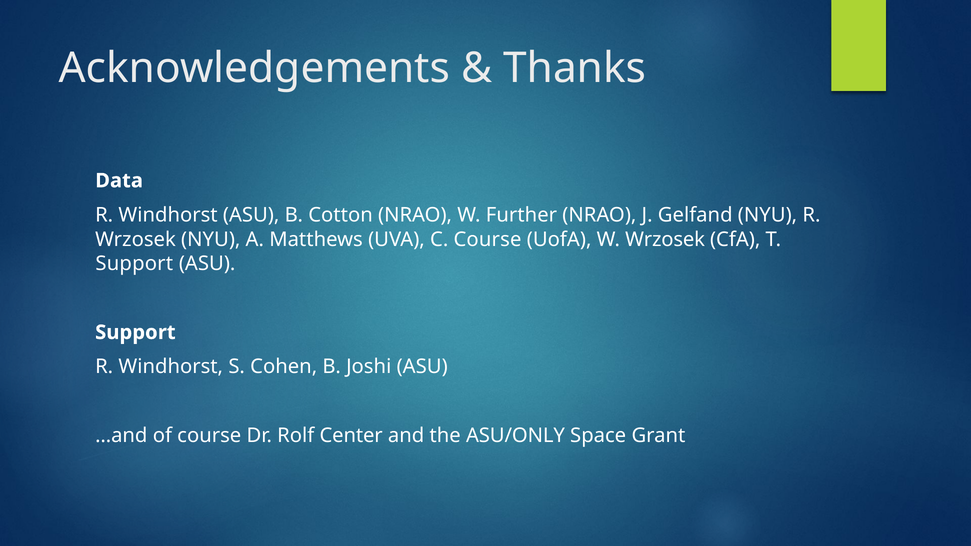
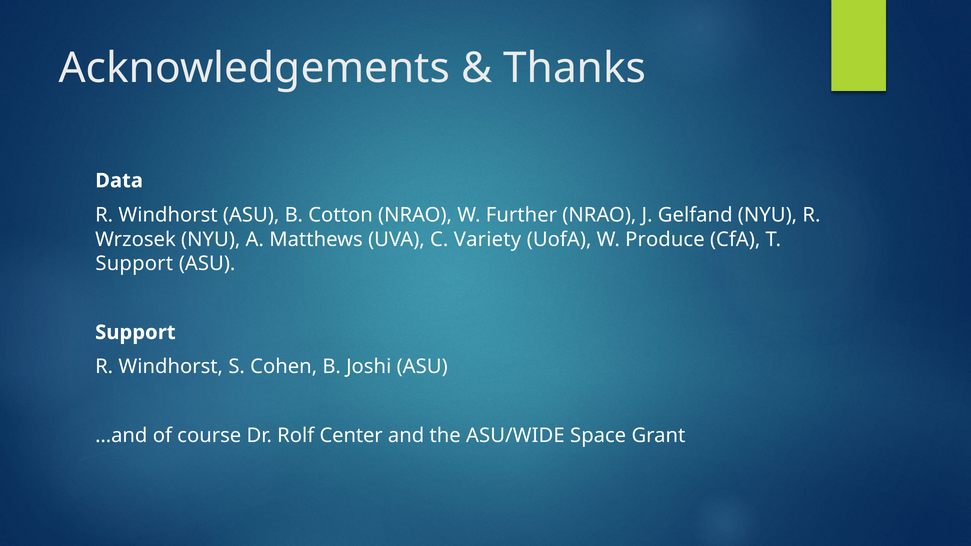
C Course: Course -> Variety (487, 239)
W Wrzosek: Wrzosek -> Produce (665, 239)
ASU/ONLY: ASU/ONLY -> ASU/WIDE (515, 436)
